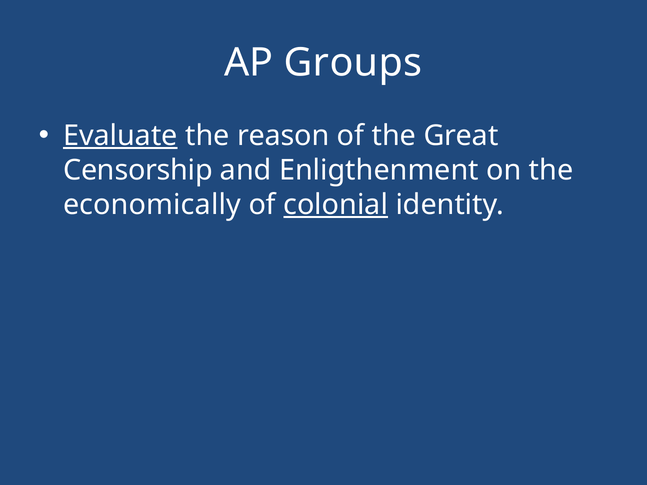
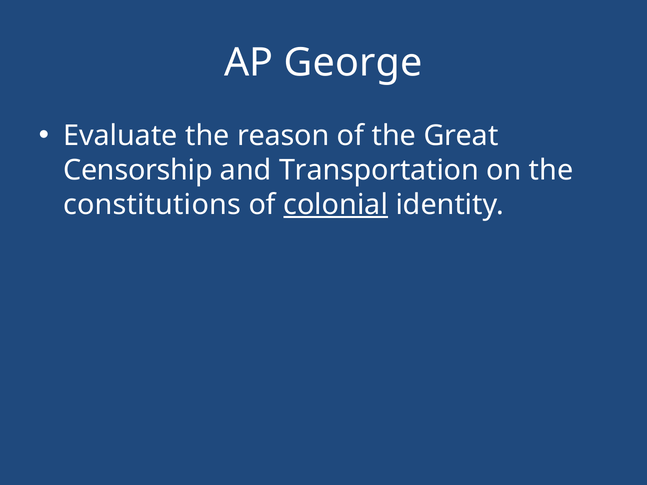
Groups: Groups -> George (353, 63)
Evaluate underline: present -> none (120, 136)
Enligthenment: Enligthenment -> Transportation (379, 170)
economically: economically -> constitutions (152, 205)
